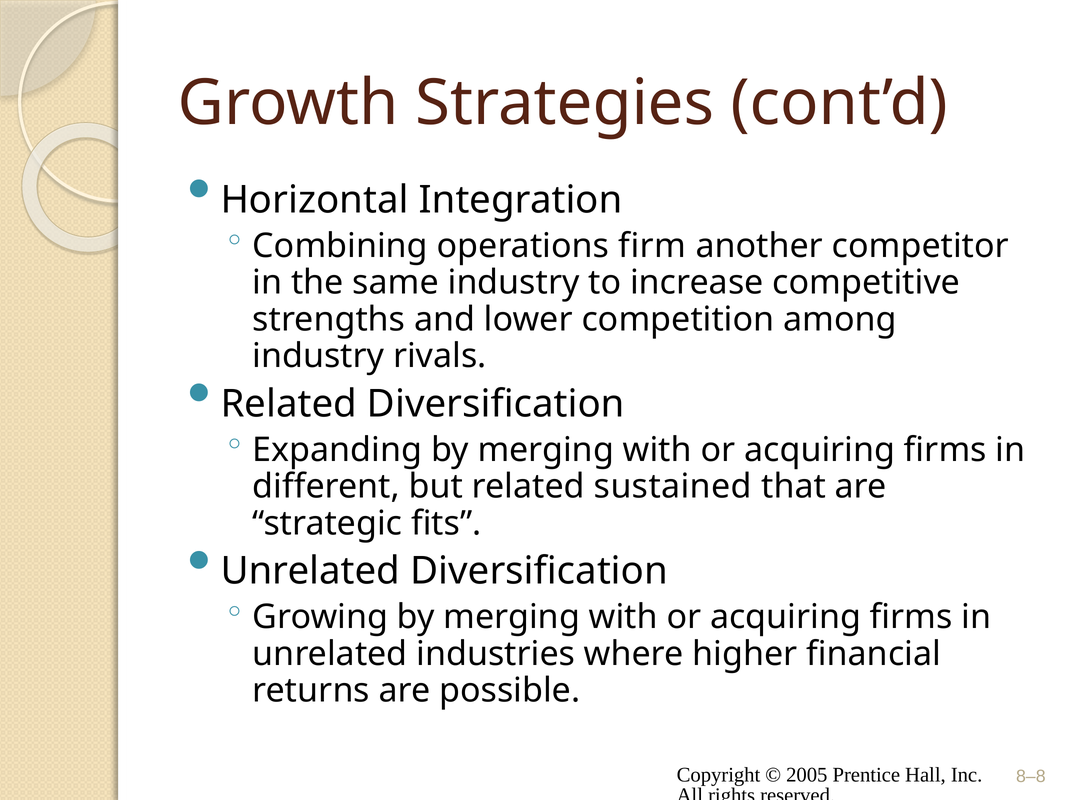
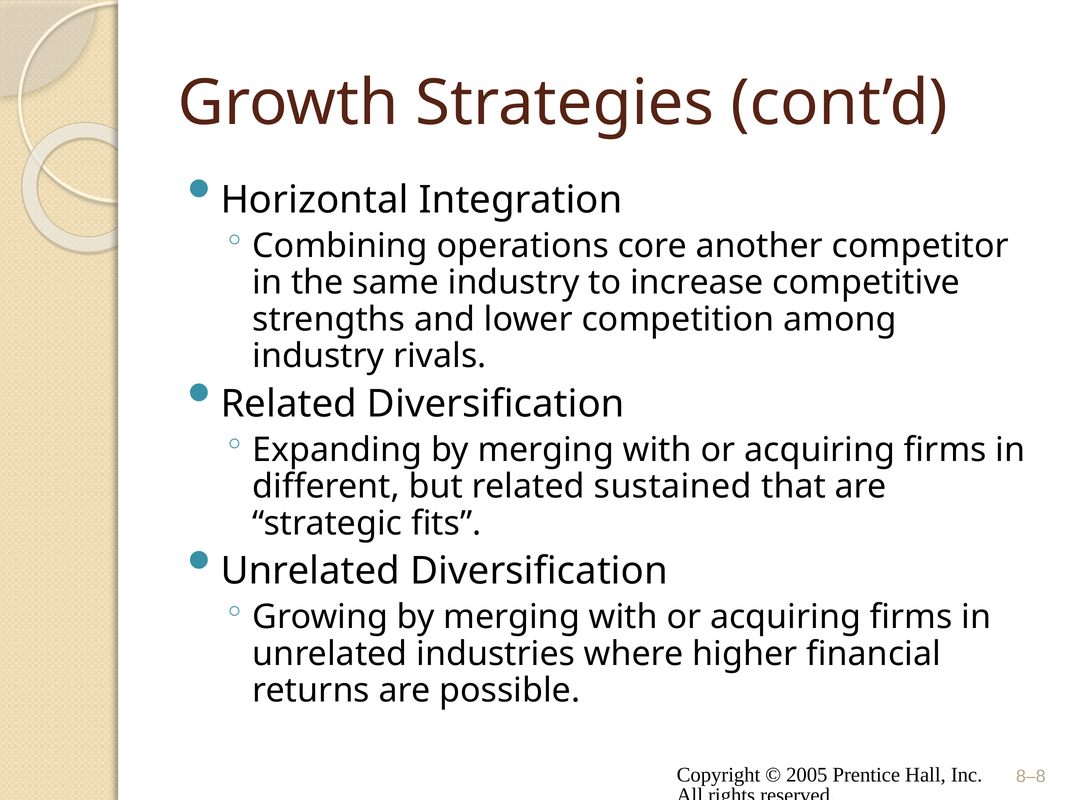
firm: firm -> core (652, 246)
